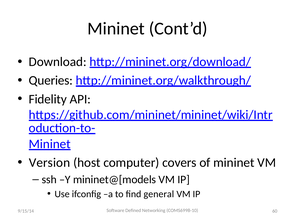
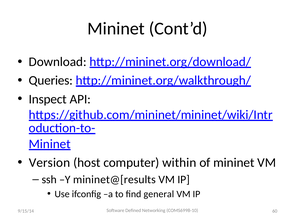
Fidelity: Fidelity -> Inspect (48, 99)
covers: covers -> within (179, 163)
mininet@[models: mininet@[models -> mininet@[results (114, 180)
